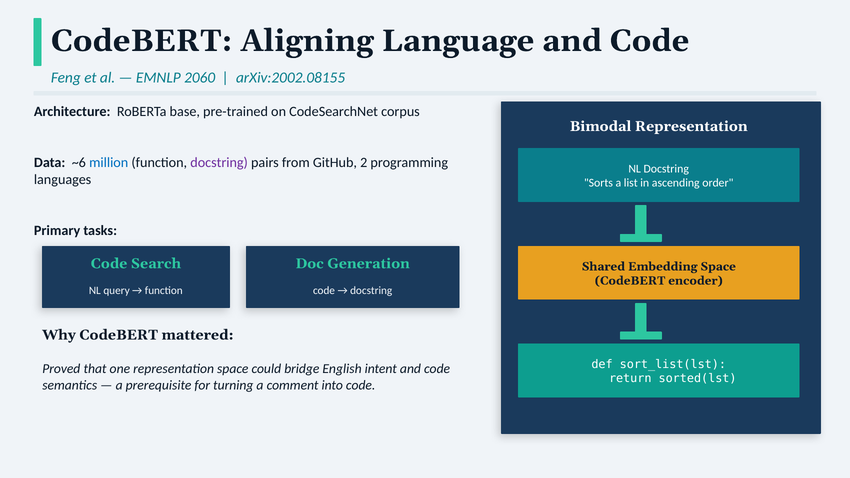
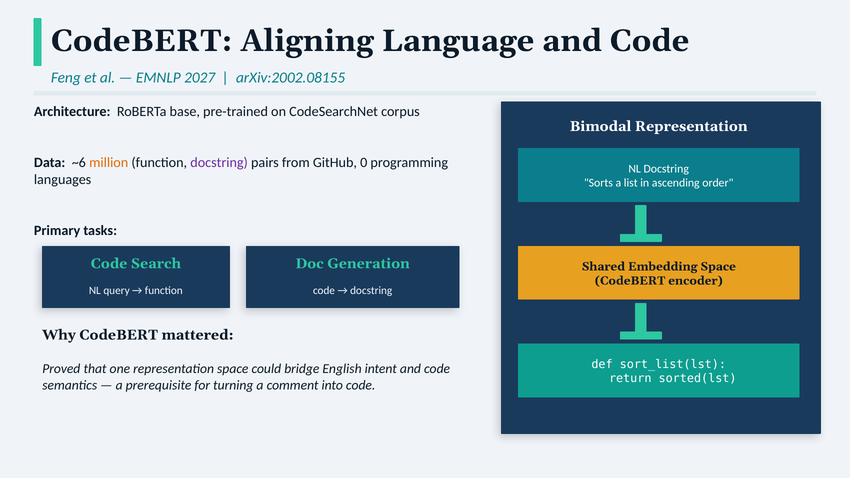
2060: 2060 -> 2027 (200, 78)
million colour: blue -> orange (109, 162)
2: 2 -> 0 (364, 162)
